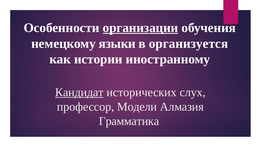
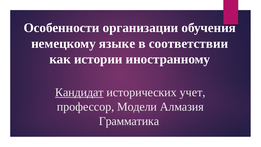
организации underline: present -> none (140, 28)
языки: языки -> языке (117, 43)
организуется: организуется -> соответствии (189, 43)
слух: слух -> учет (193, 92)
